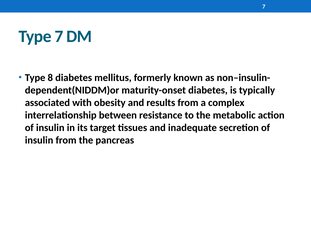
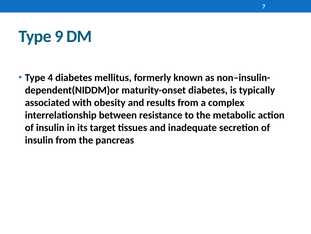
Type 7: 7 -> 9 (59, 36)
8: 8 -> 4 (50, 77)
